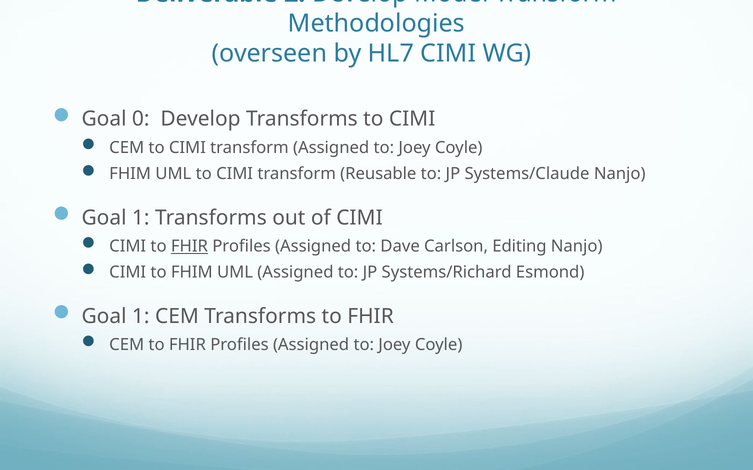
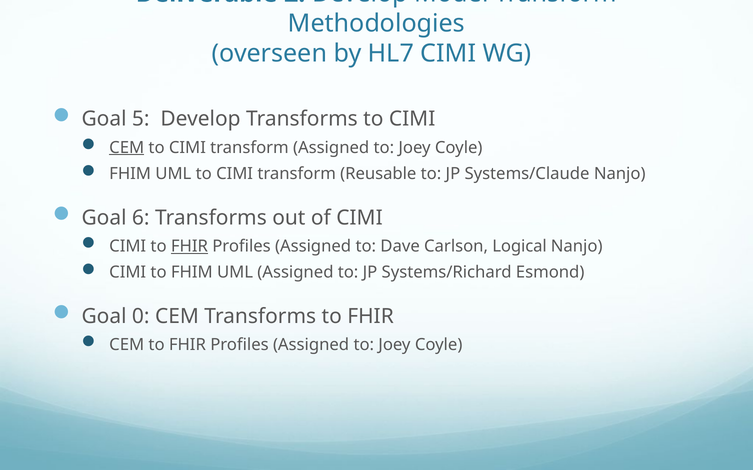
0: 0 -> 5 (141, 119)
CEM underline: none -> present (127, 148)
1: 1 -> 6 (141, 218)
Editing: Editing -> Logical (520, 246)
1: 1 -> 0 (141, 317)
